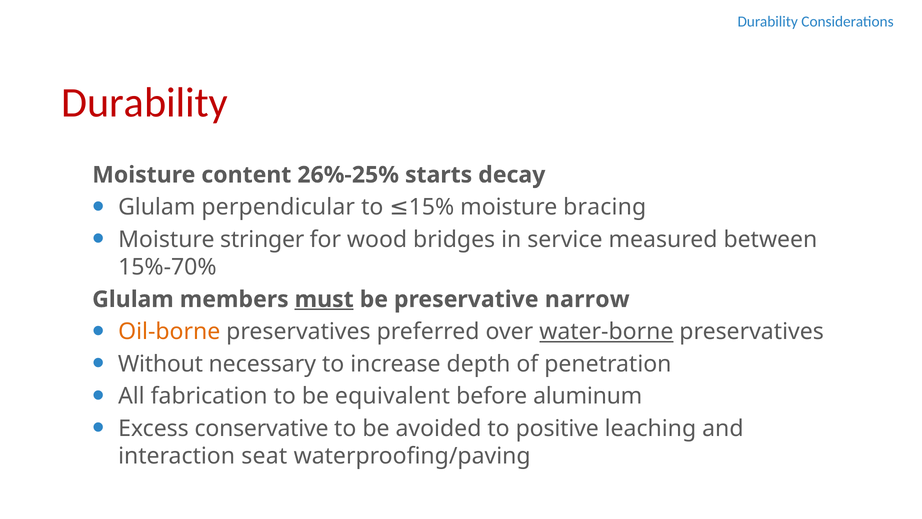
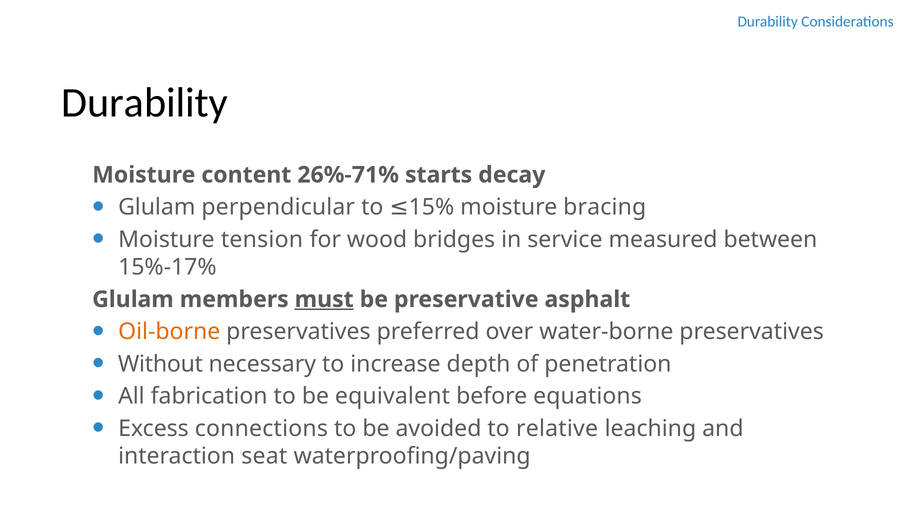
Durability colour: red -> black (145, 103)
26%-25%: 26%-25% -> 26%-71% (348, 175)
stringer: stringer -> tension (262, 239)
15%-70%: 15%-70% -> 15%-17% (167, 267)
narrow: narrow -> asphalt (587, 299)
water-borne underline: present -> none (606, 331)
aluminum: aluminum -> equations (588, 396)
conservative: conservative -> connections (261, 428)
positive: positive -> relative (557, 428)
